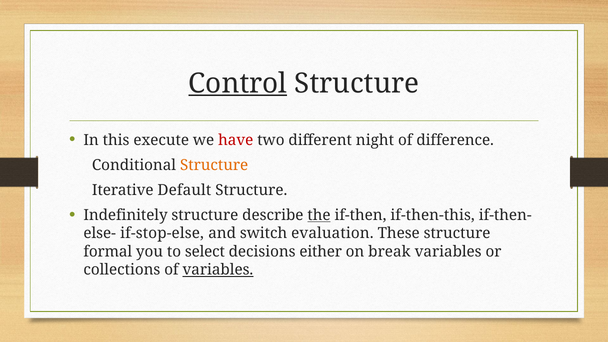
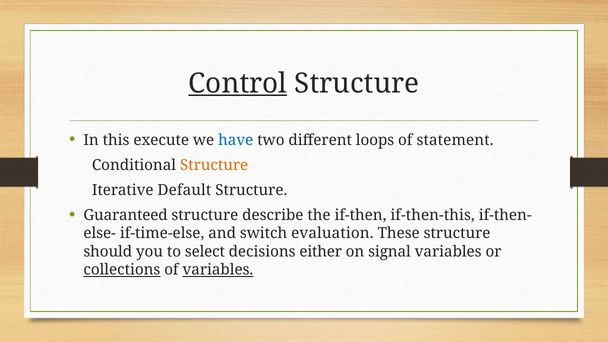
have colour: red -> blue (236, 140)
night: night -> loops (375, 140)
difference: difference -> statement (455, 140)
Indefinitely: Indefinitely -> Guaranteed (126, 215)
the underline: present -> none (319, 215)
if-stop-else: if-stop-else -> if-time-else (162, 233)
formal: formal -> should (108, 252)
break: break -> signal (390, 252)
collections underline: none -> present (122, 270)
